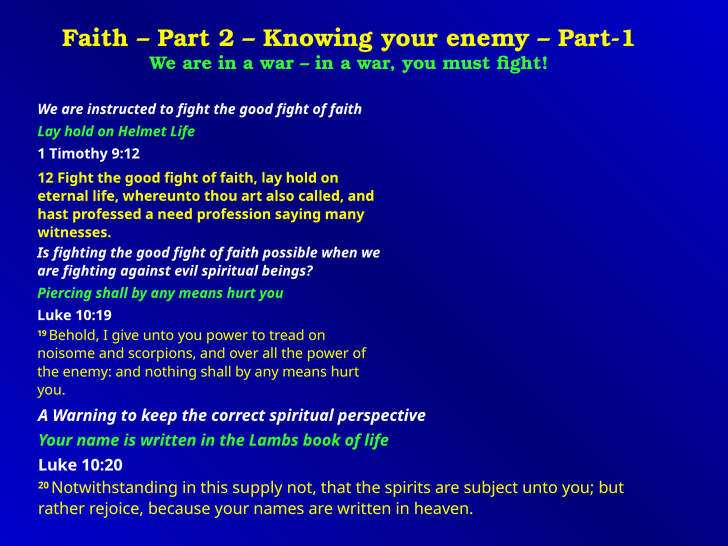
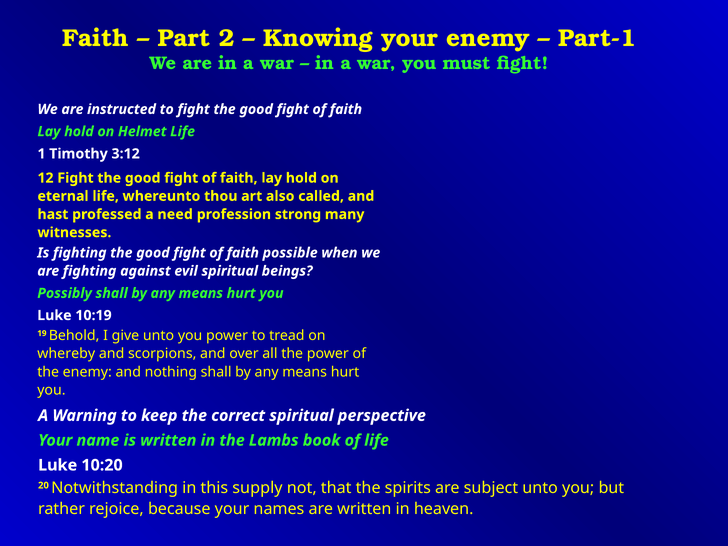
9:12: 9:12 -> 3:12 (126, 154)
saying: saying -> strong (298, 214)
Piercing: Piercing -> Possibly (65, 293)
noisome: noisome -> whereby (66, 354)
